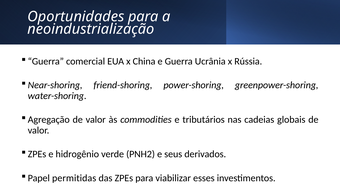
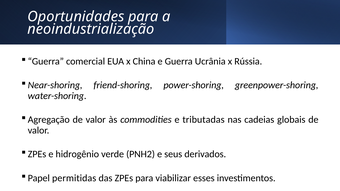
tributários: tributários -> tributadas (204, 120)
